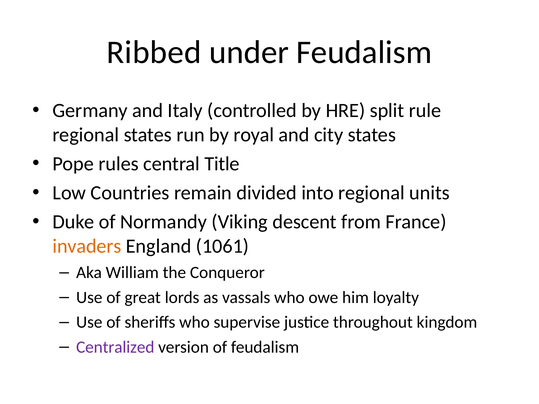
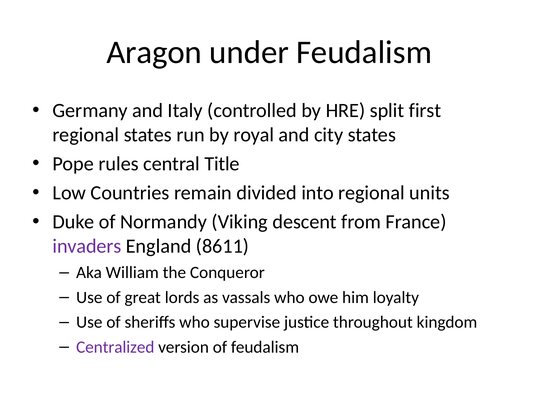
Ribbed: Ribbed -> Aragon (154, 52)
rule: rule -> first (425, 111)
invaders colour: orange -> purple (87, 246)
1061: 1061 -> 8611 (222, 246)
